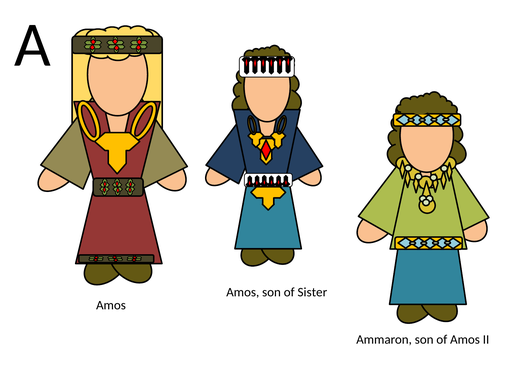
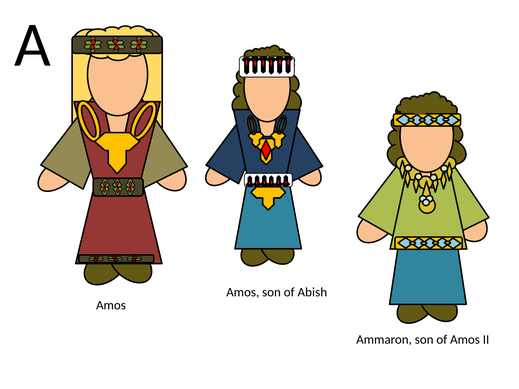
Sister: Sister -> Abish (312, 292)
